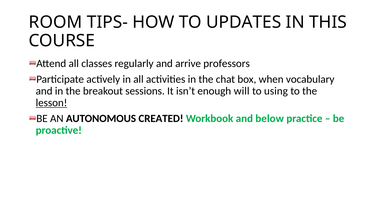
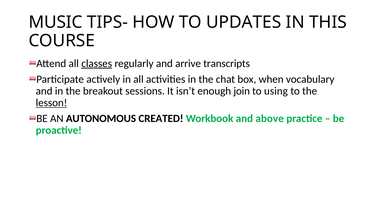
ROOM: ROOM -> MUSIC (56, 22)
classes underline: none -> present (97, 64)
professors: professors -> transcripts (227, 64)
will: will -> join (242, 91)
below: below -> above (270, 119)
